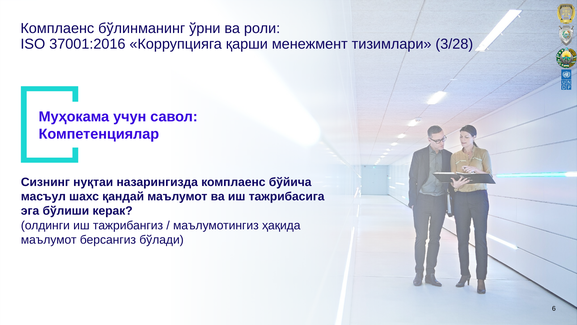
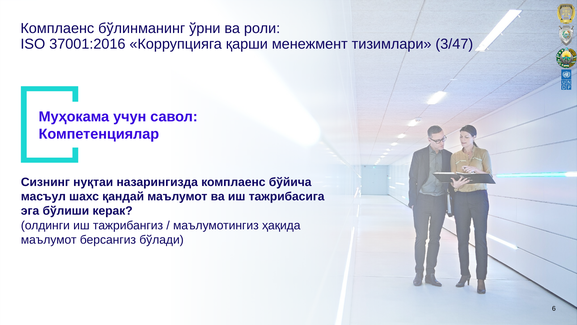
3/28: 3/28 -> 3/47 (454, 44)
